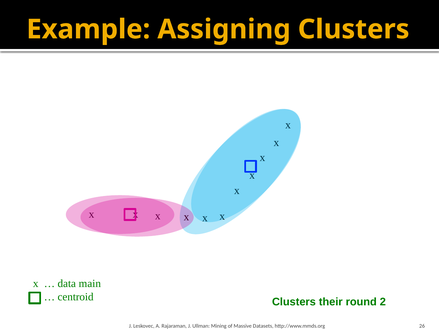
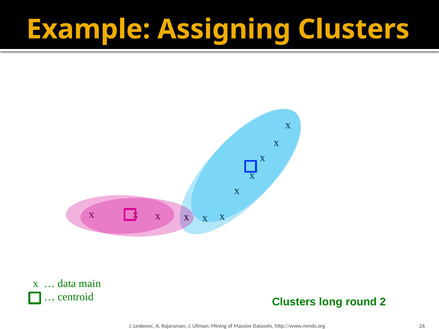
their: their -> long (331, 302)
